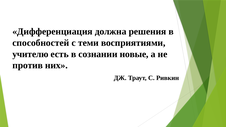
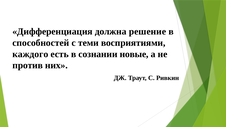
решения: решения -> решение (147, 32)
учителю: учителю -> каждого (30, 54)
